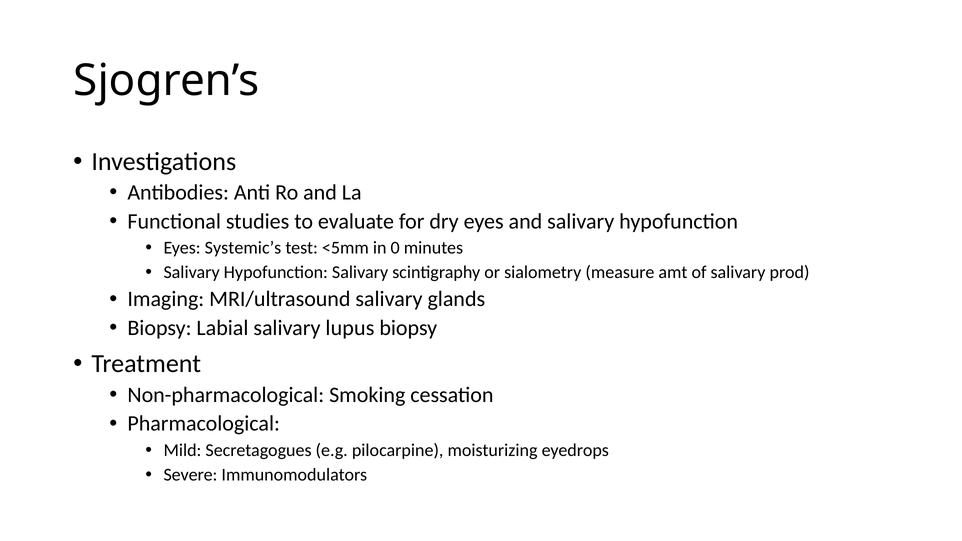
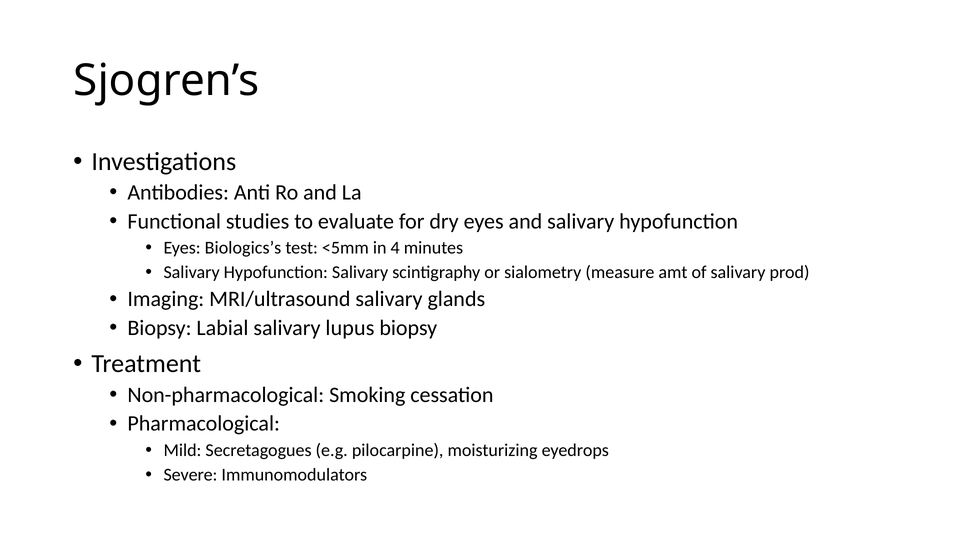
Systemic’s: Systemic’s -> Biologics’s (243, 248)
0: 0 -> 4 (395, 248)
